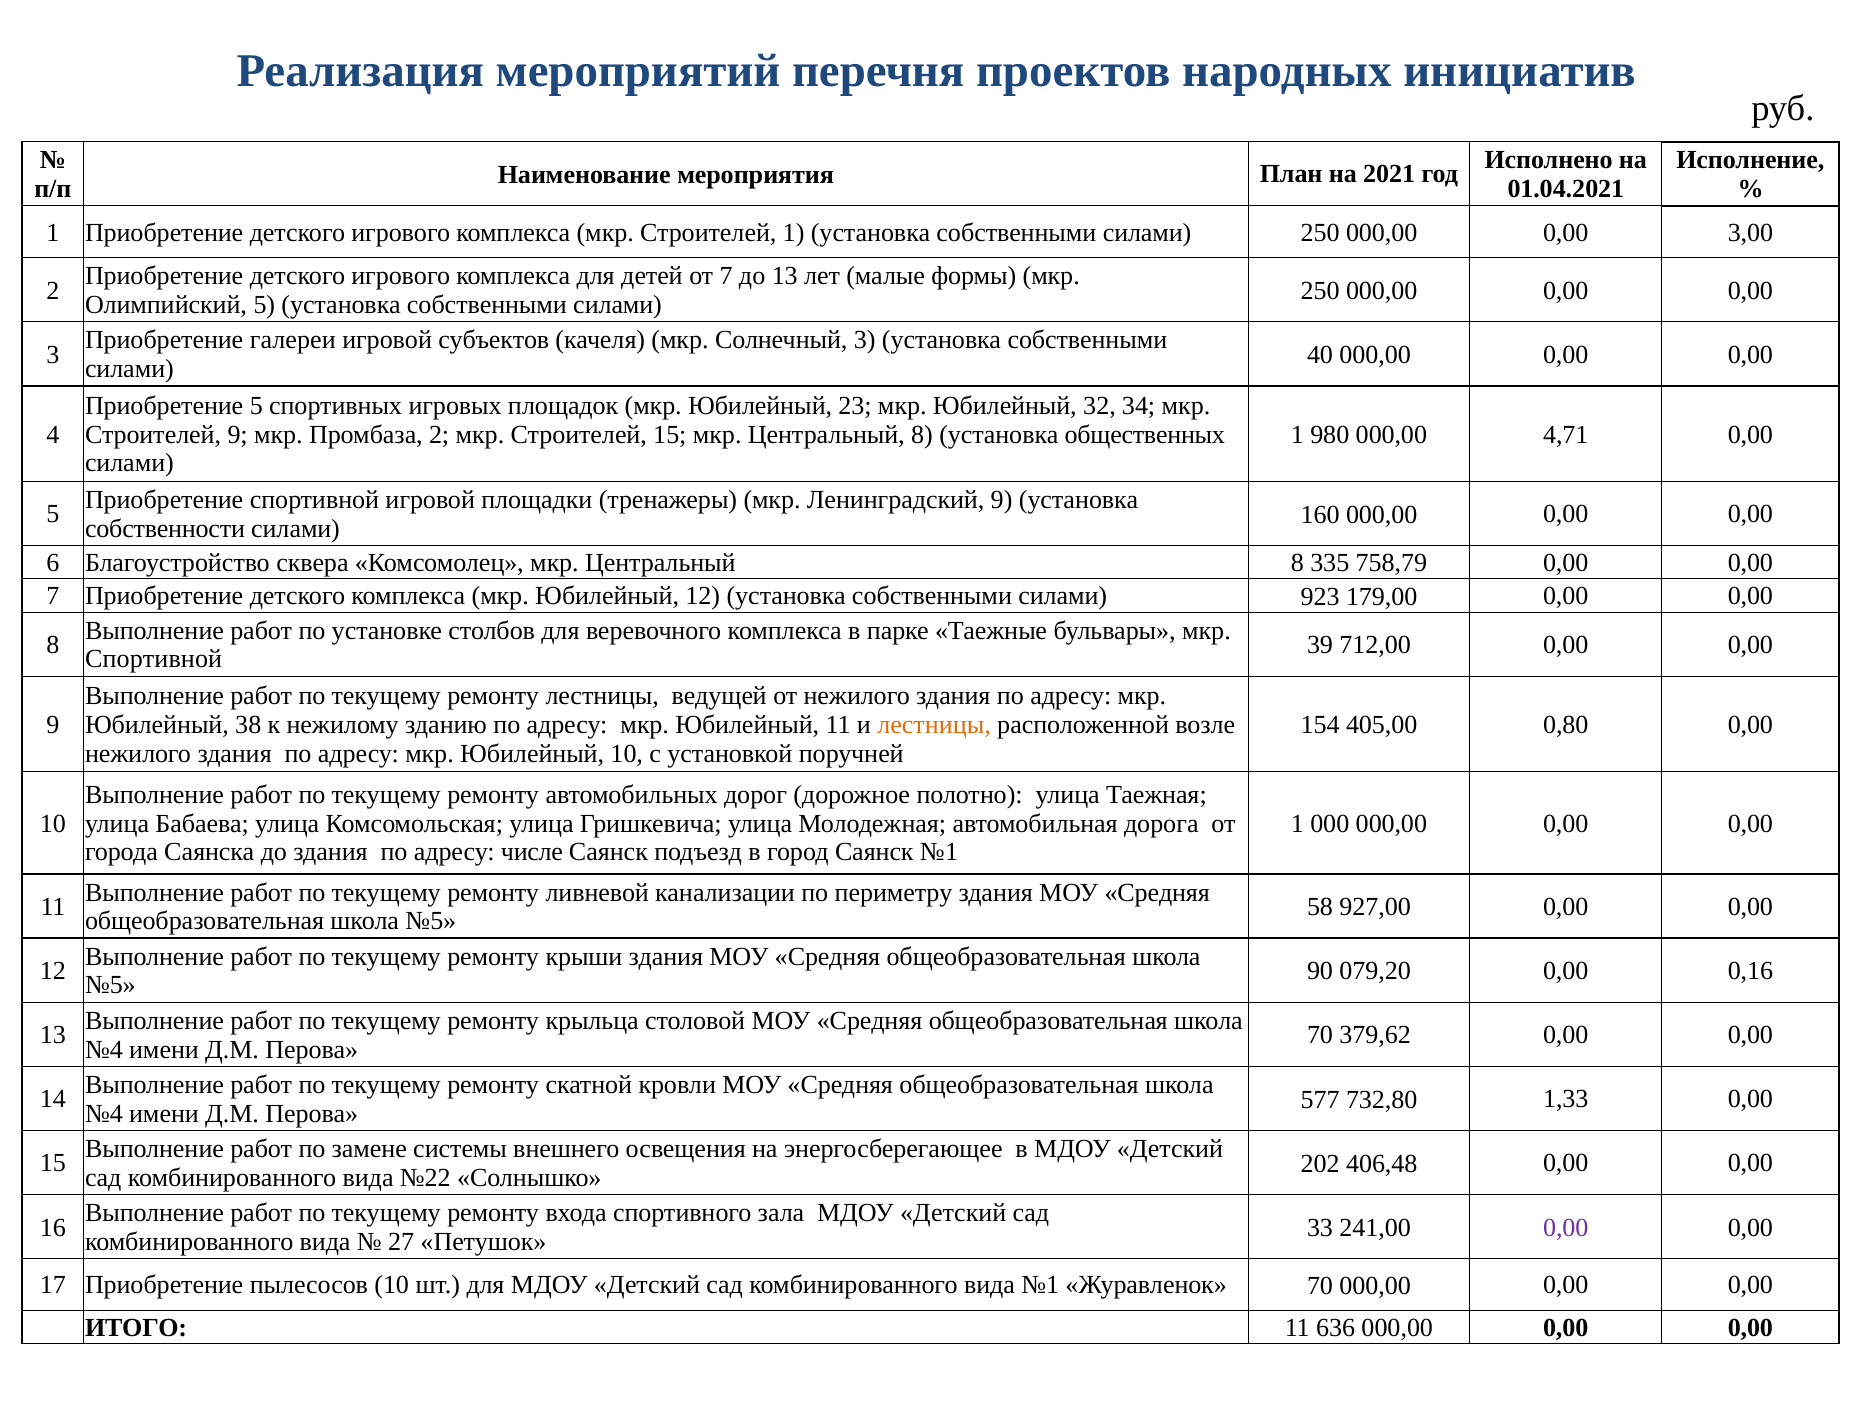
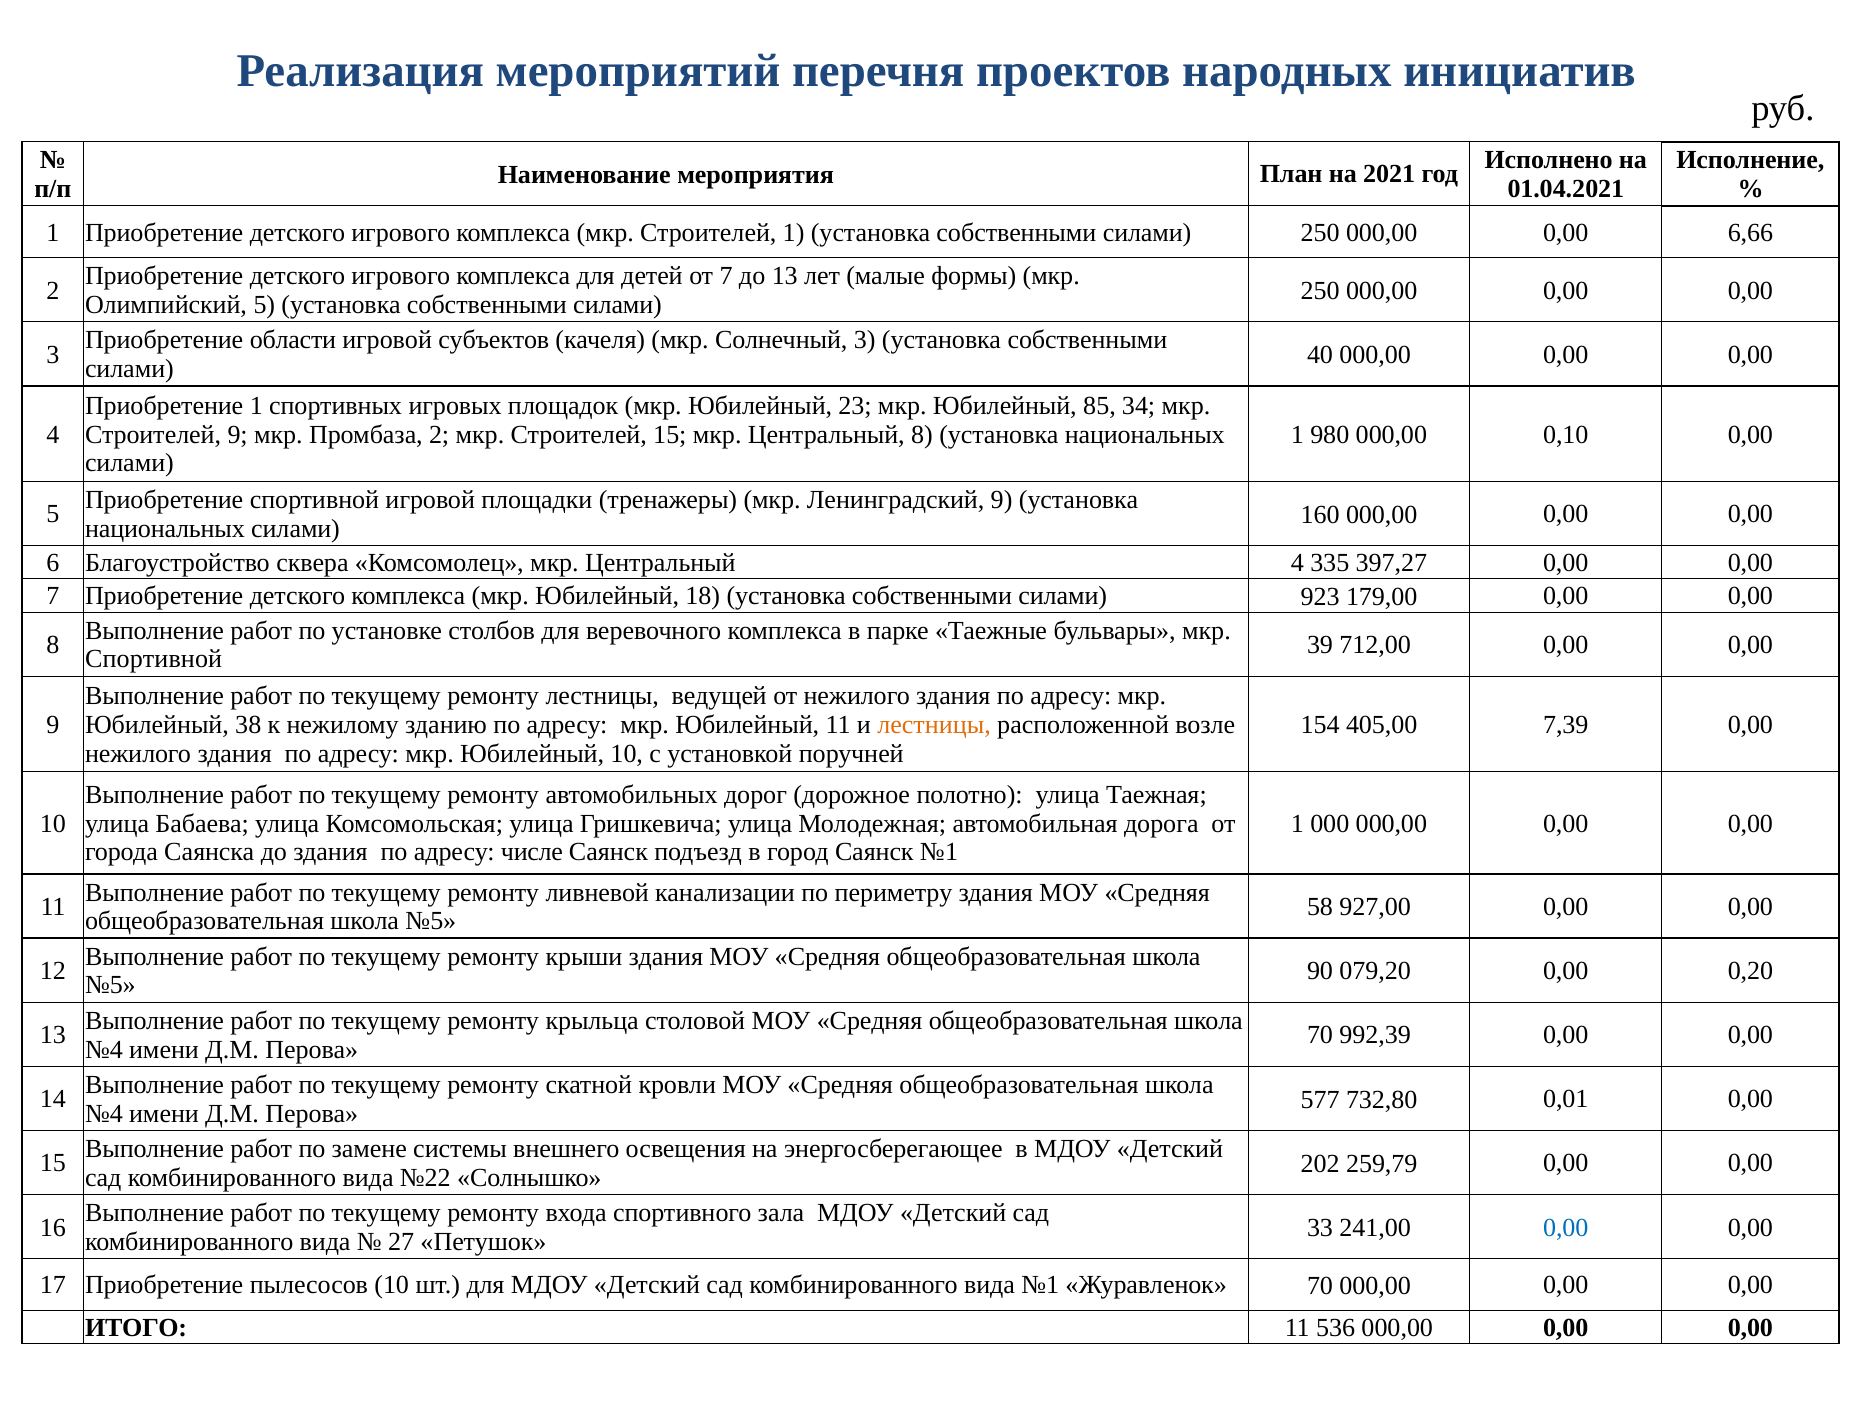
3,00: 3,00 -> 6,66 (1750, 233)
галереи: галереи -> области (293, 340)
Приобретение 5: 5 -> 1 (256, 406)
32: 32 -> 85 (1100, 406)
8 установка общественных: общественных -> национальных (1145, 435)
4,71: 4,71 -> 0,10 (1566, 435)
собственности: собственности -> национальных (165, 529)
Комсомолец мкр Центральный 8: 8 -> 4 (1297, 563)
758,79: 758,79 -> 397,27 (1391, 563)
Юбилейный 12: 12 -> 18 (703, 596)
0,80: 0,80 -> 7,39 (1566, 725)
0,16: 0,16 -> 0,20 (1750, 971)
379,62: 379,62 -> 992,39 (1375, 1035)
1,33: 1,33 -> 0,01 (1566, 1099)
406,48: 406,48 -> 259,79 (1382, 1164)
0,00 colour: purple -> blue (1566, 1227)
636: 636 -> 536 (1336, 1328)
